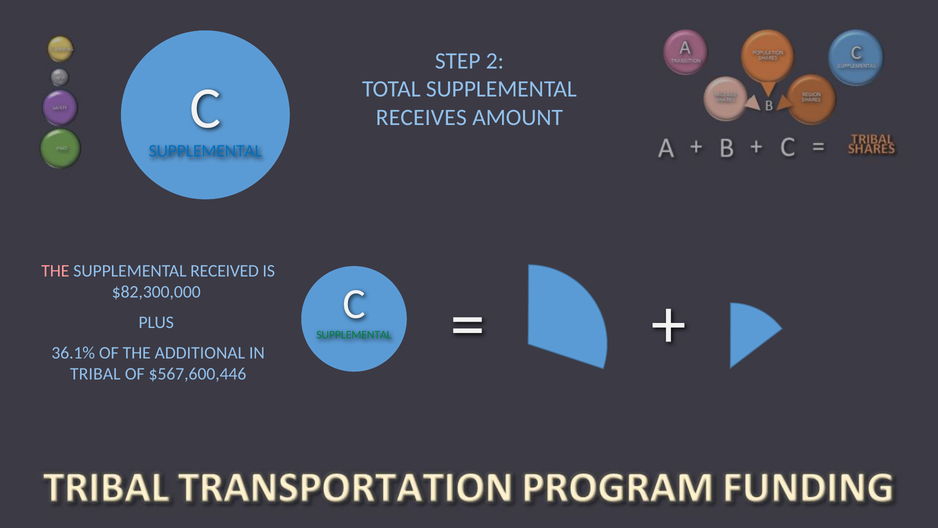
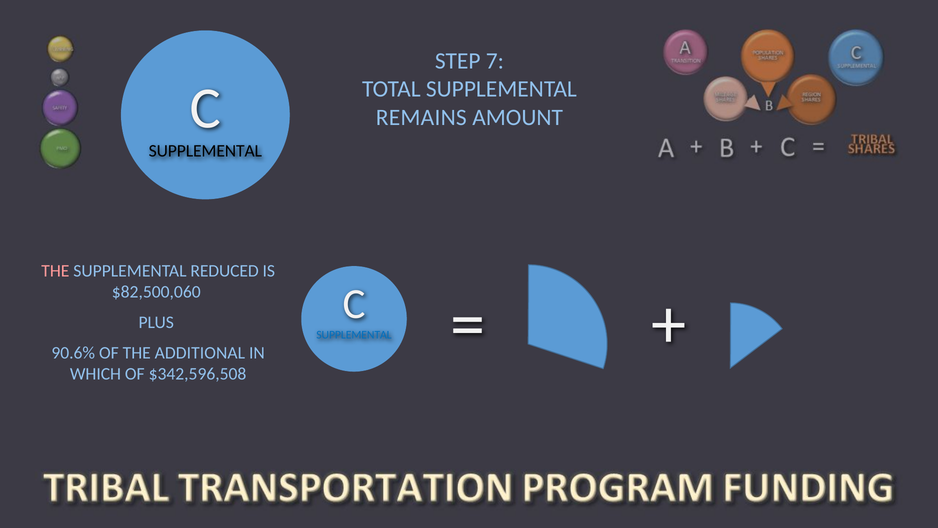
2: 2 -> 7 (495, 61)
RECEIVES: RECEIVES -> REMAINS (421, 117)
SUPPLEMENTAL colour: blue -> black (205, 151)
RECEIVED: RECEIVED -> REDUCED (225, 271)
$82,300,000: $82,300,000 -> $82,500,060 (156, 292)
SUPPLEMENTAL colour: green -> blue (354, 335)
36.1%: 36.1% -> 90.6% (73, 353)
TRIBAL: TRIBAL -> WHICH (95, 374)
$567,600,446: $567,600,446 -> $342,596,508 (198, 374)
